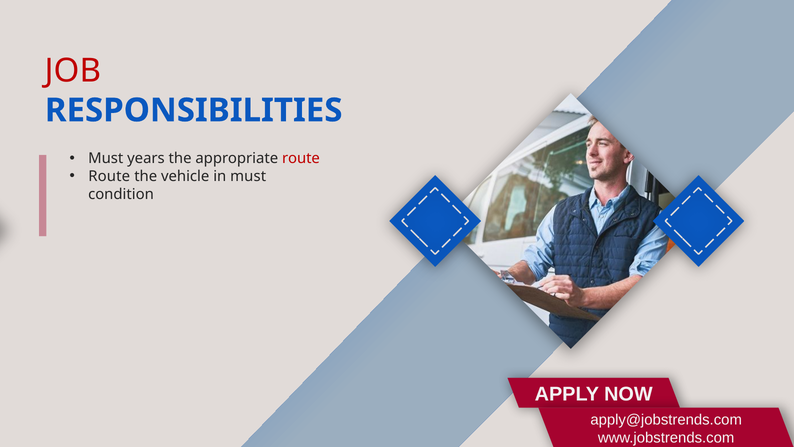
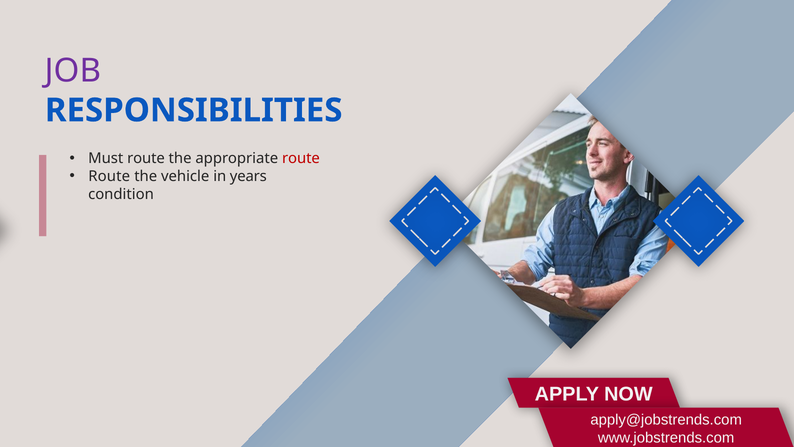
JOB colour: red -> purple (73, 71)
Must years: years -> route (146, 158)
in must: must -> years (248, 176)
